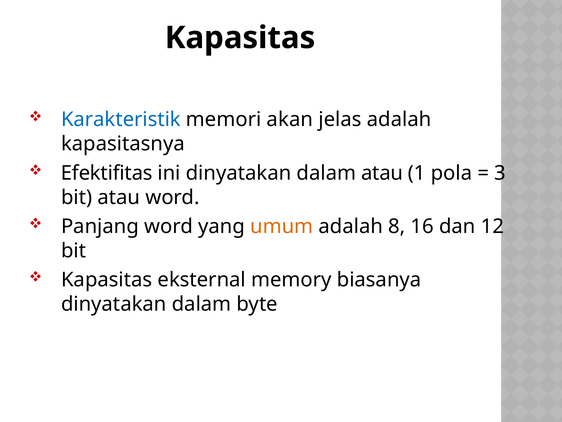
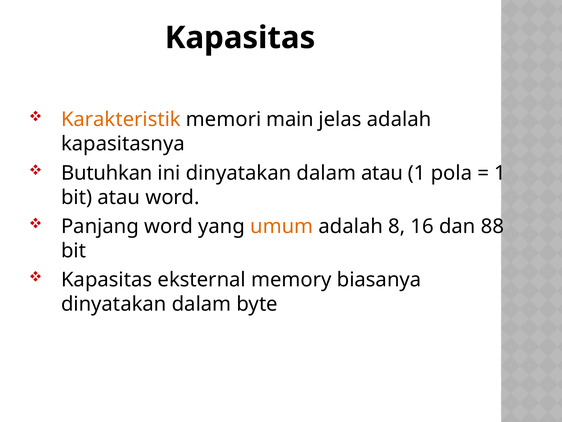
Karakteristik colour: blue -> orange (121, 119)
akan: akan -> main (290, 119)
Efektifitas: Efektifitas -> Butuhkan (107, 173)
3: 3 -> 1 (500, 173)
12: 12 -> 88 (492, 226)
